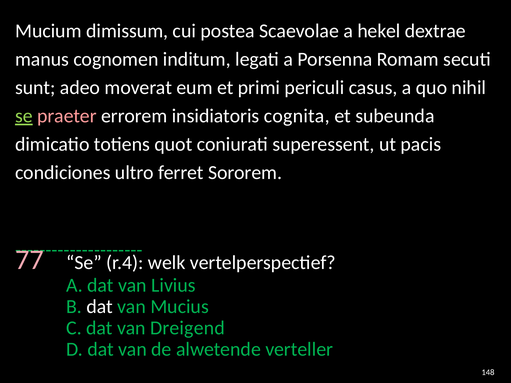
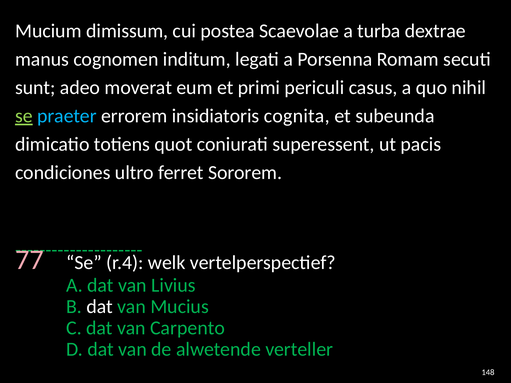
hekel: hekel -> turba (379, 31)
praeter colour: pink -> light blue (67, 116)
Dreigend: Dreigend -> Carpento (188, 328)
